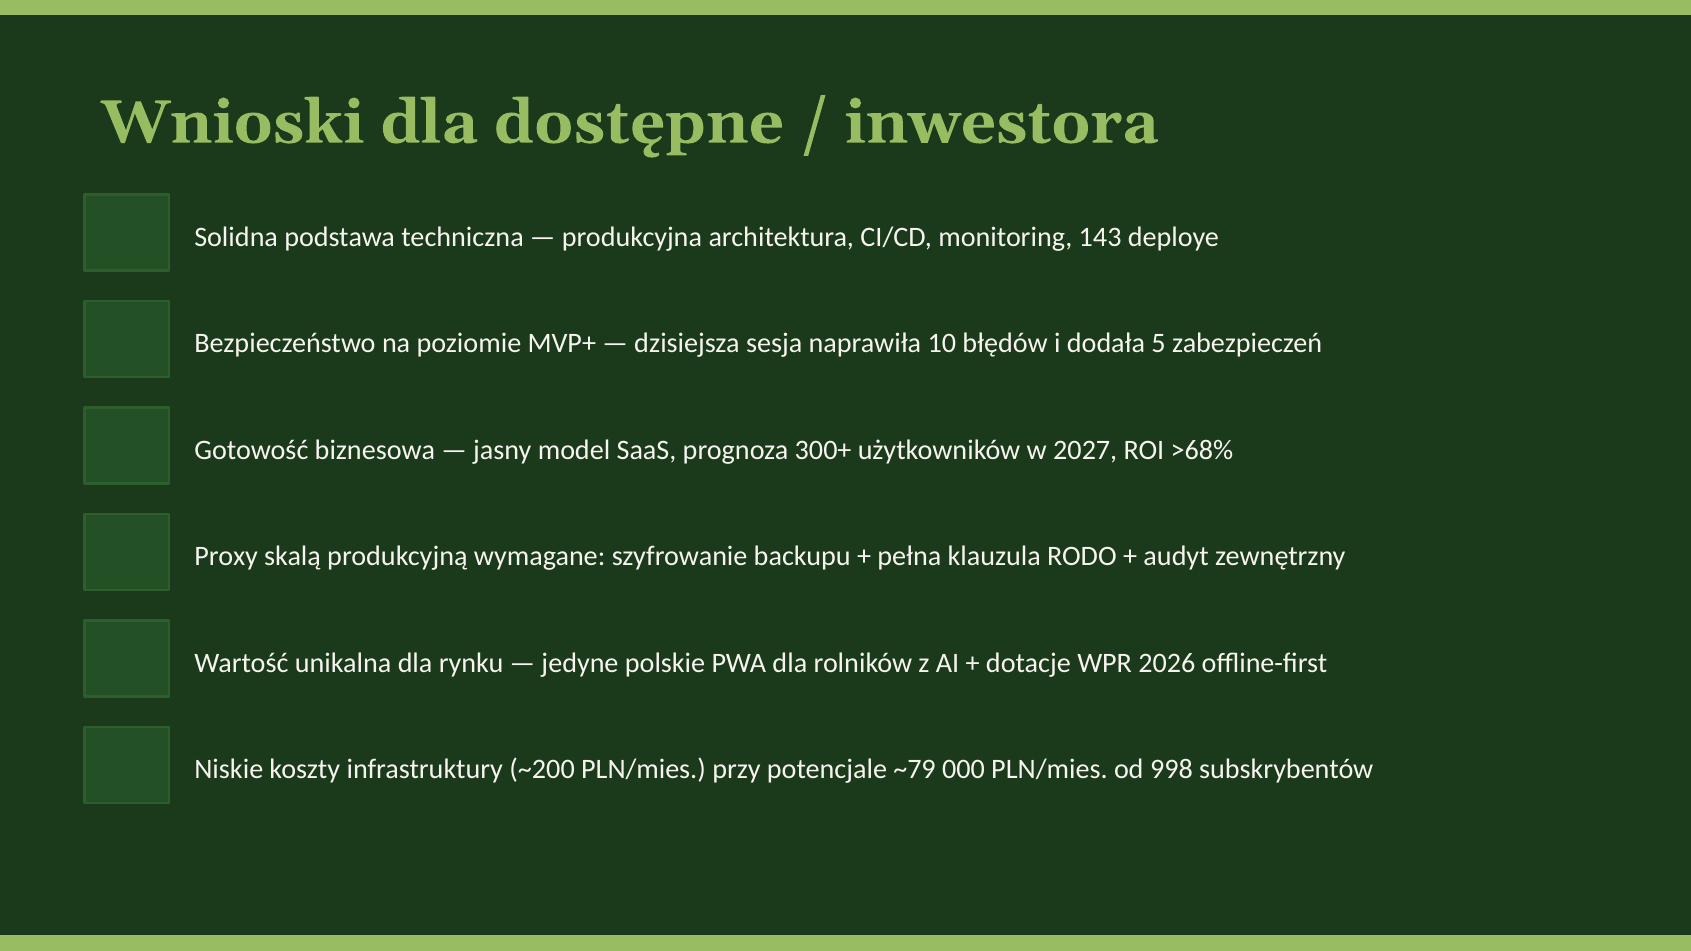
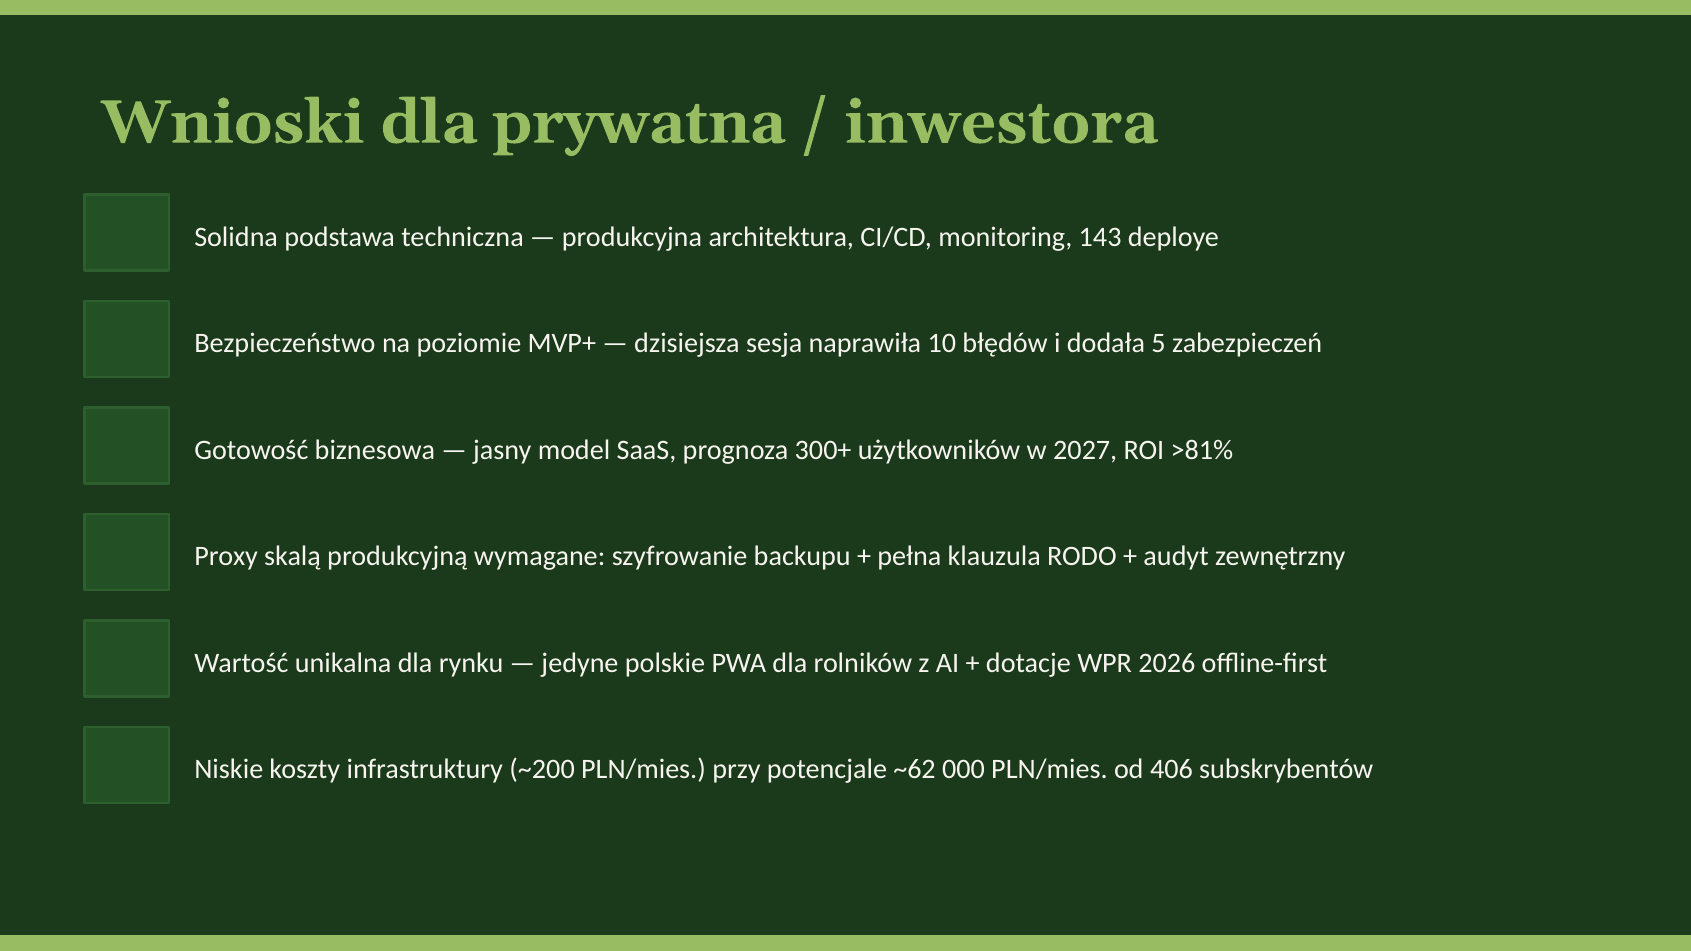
dostępne: dostępne -> prywatna (639, 123)
>68%: >68% -> >81% (1202, 450)
~79: ~79 -> ~62 (915, 770)
998: 998 -> 406 (1171, 770)
